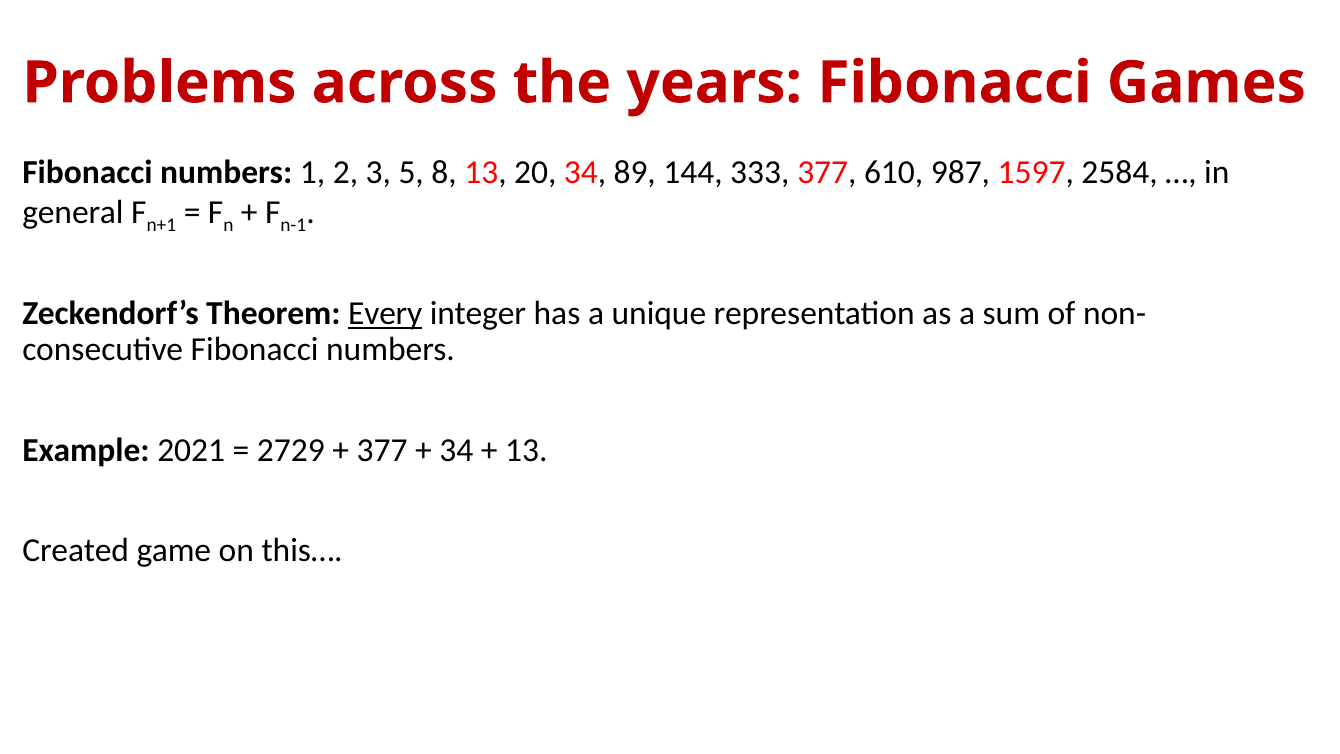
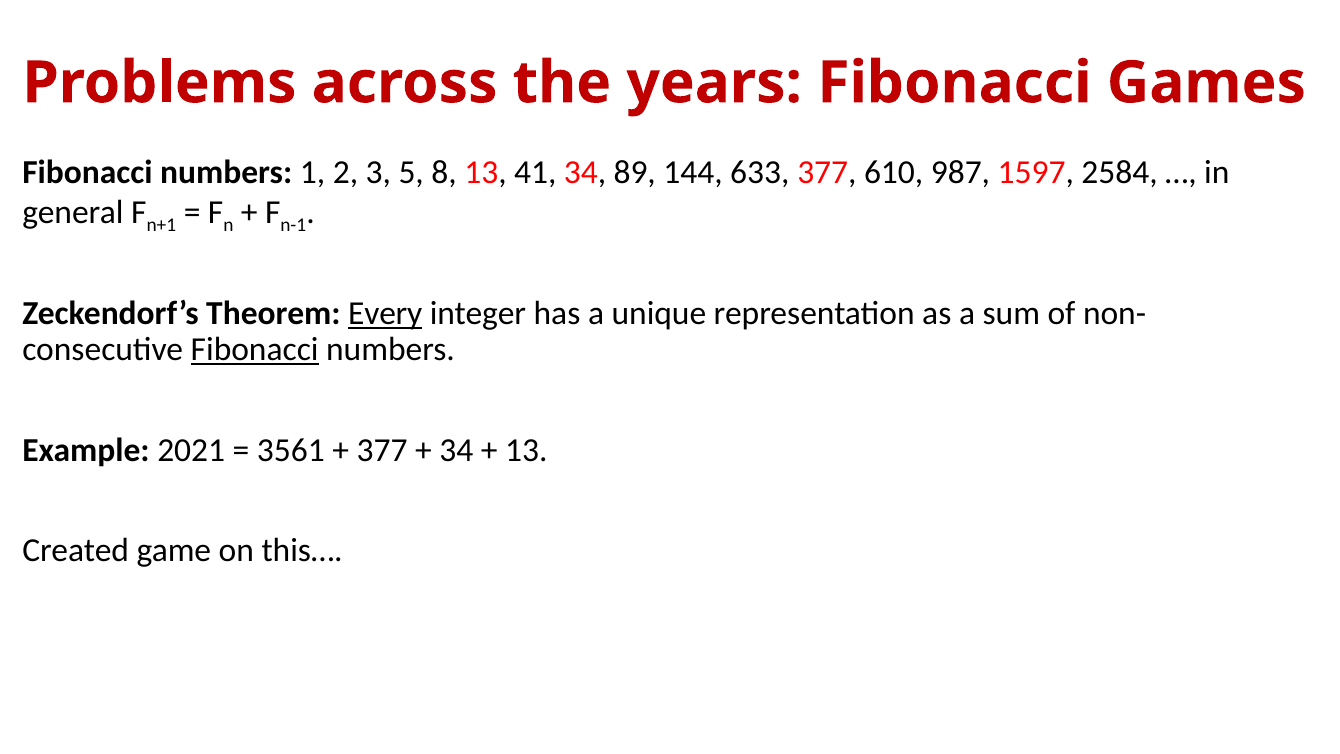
20: 20 -> 41 (535, 172)
333: 333 -> 633 (760, 172)
Fibonacci underline: none -> present (255, 350)
2729: 2729 -> 3561 (291, 450)
